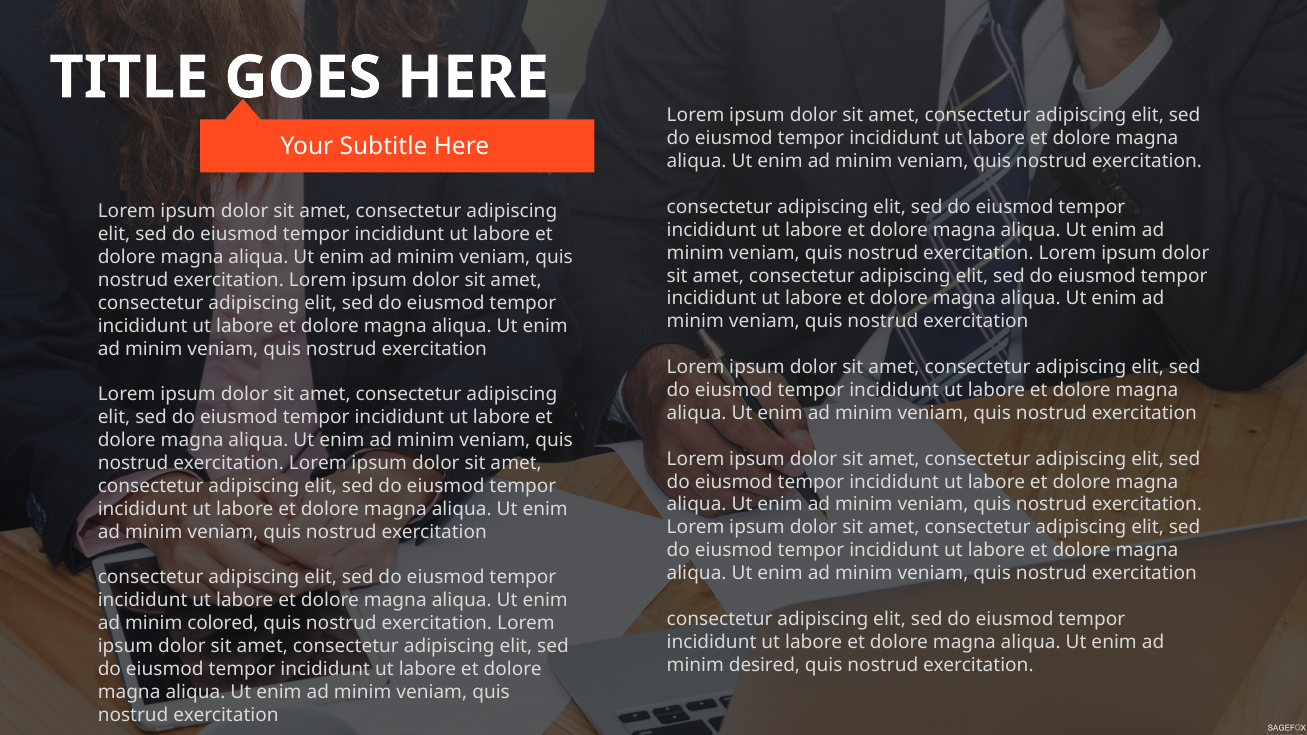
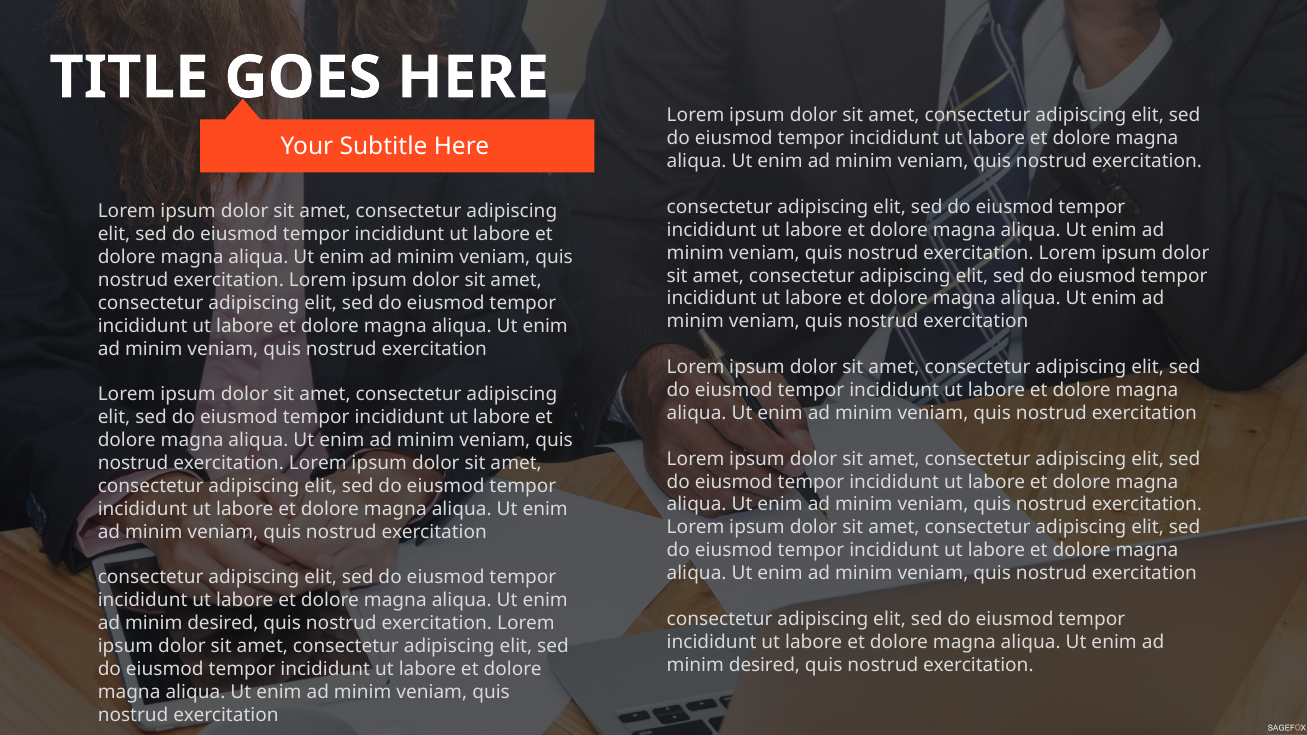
colored: colored -> desired (223, 624)
